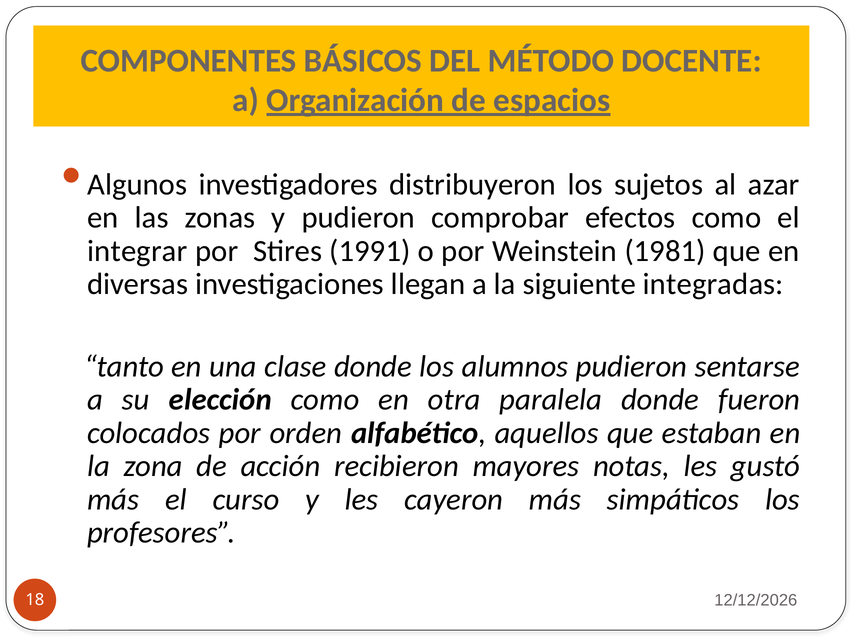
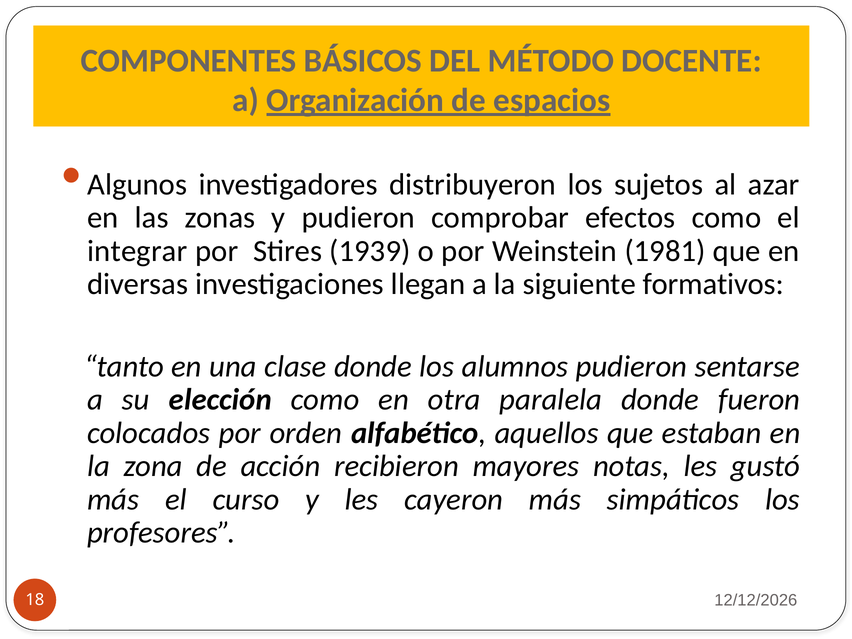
1991: 1991 -> 1939 (370, 251)
integradas: integradas -> formativos (713, 284)
